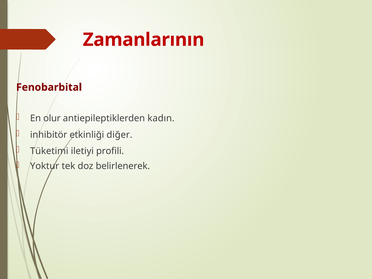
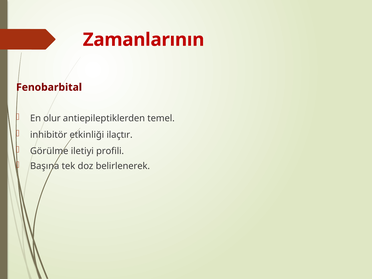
kadın: kadın -> temel (161, 118)
diğer: diğer -> ilaçtır (120, 135)
Tüketimi: Tüketimi -> Görülme (49, 151)
Yoktur: Yoktur -> Başına (45, 166)
